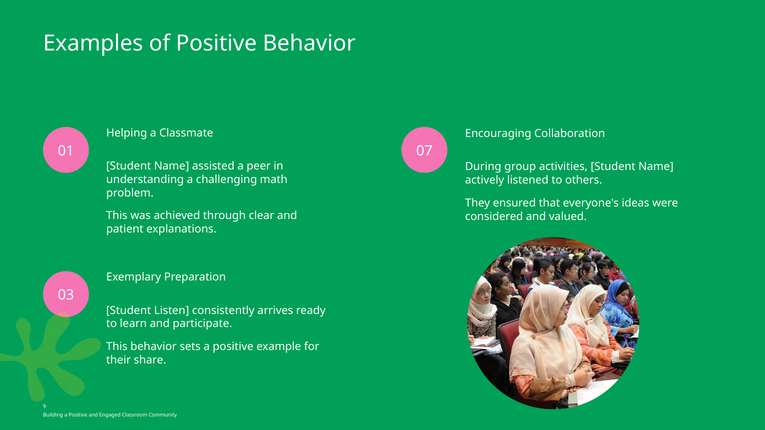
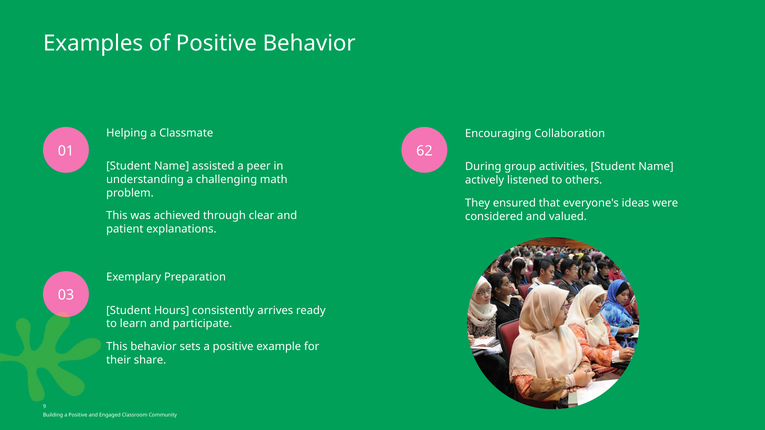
07: 07 -> 62 (424, 151)
Listen: Listen -> Hours (172, 311)
